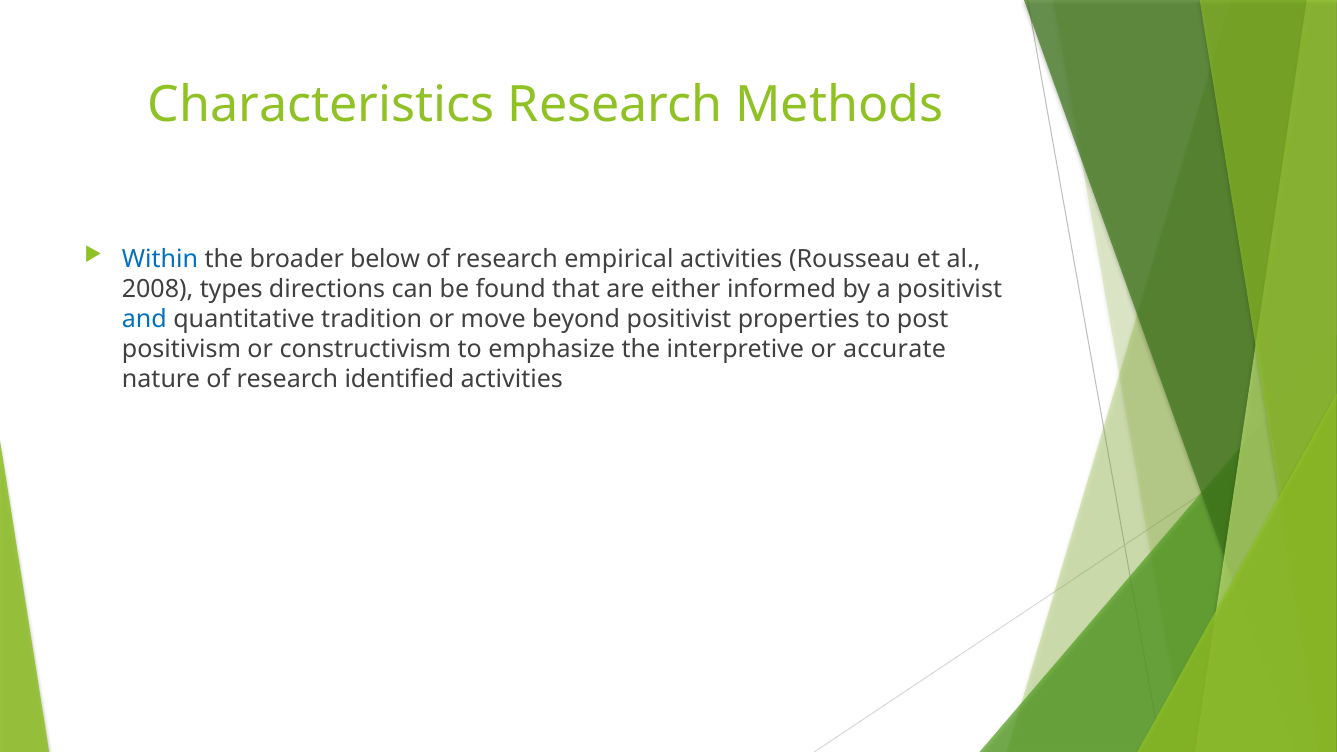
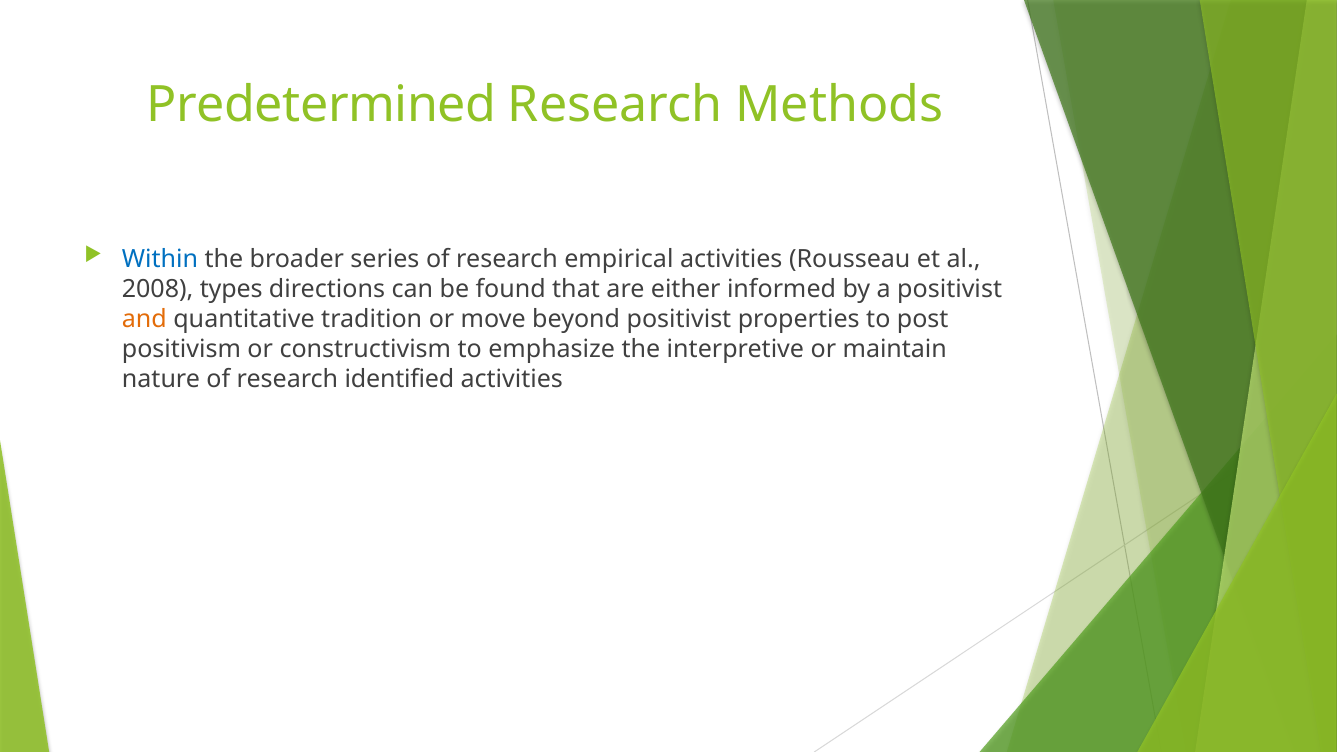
Characteristics: Characteristics -> Predetermined (321, 105)
below: below -> series (385, 259)
and colour: blue -> orange (144, 319)
accurate: accurate -> maintain (895, 349)
